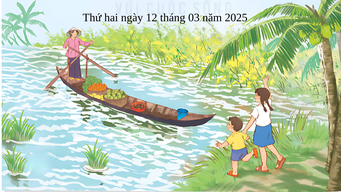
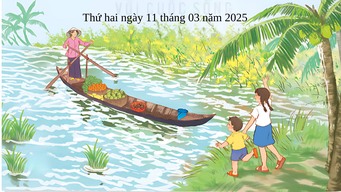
12: 12 -> 11 (152, 18)
